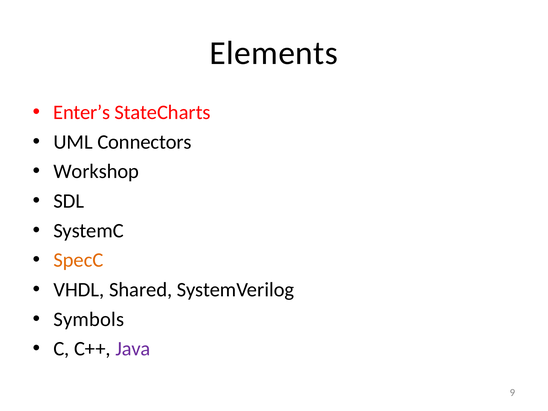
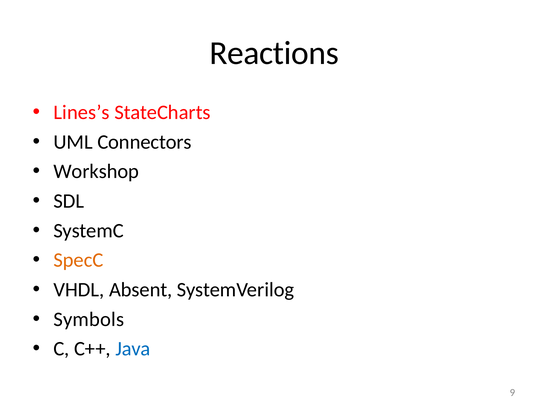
Elements: Elements -> Reactions (274, 53)
Enter’s: Enter’s -> Lines’s (82, 112)
Shared: Shared -> Absent (141, 290)
Java colour: purple -> blue (133, 349)
